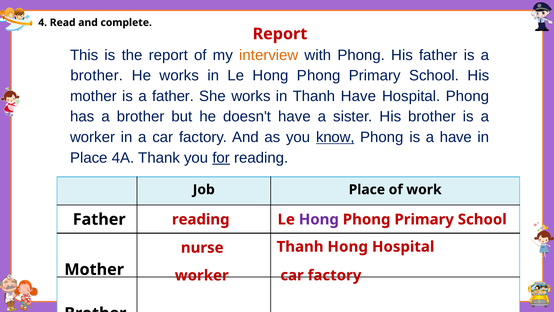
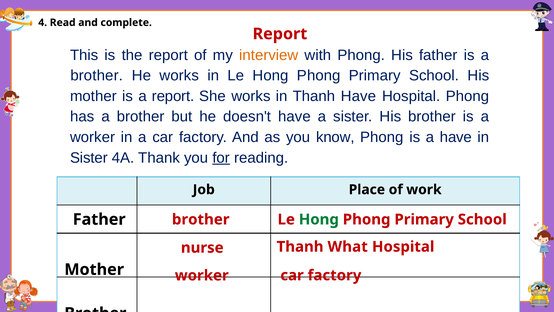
a father: father -> report (173, 96)
know underline: present -> none (335, 137)
Place: Place -> Sister (89, 158)
reading: reading -> brother (201, 219)
Hong colour: purple -> green (319, 219)
Thanh Hong: Hong -> What (348, 246)
